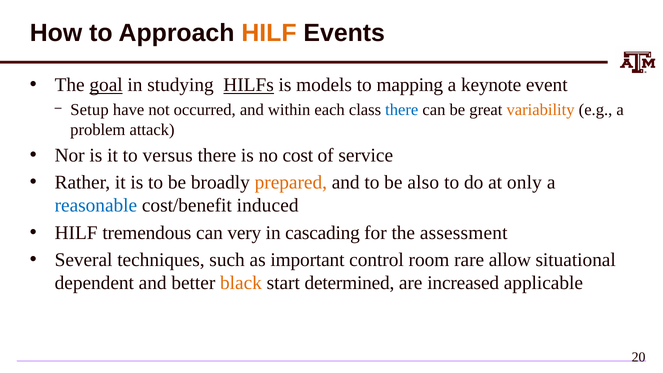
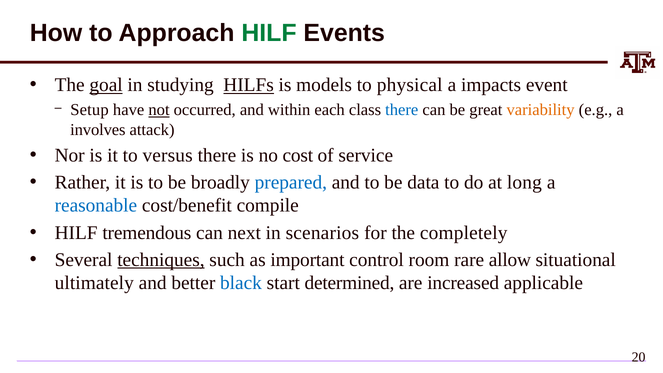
HILF colour: orange -> green (269, 33)
mapping: mapping -> physical (410, 85)
keynote: keynote -> impacts (491, 85)
not underline: none -> present (159, 110)
problem: problem -> involves (98, 130)
prepared colour: orange -> blue (291, 182)
also: also -> data (423, 182)
only: only -> long (524, 182)
induced: induced -> compile (268, 206)
very: very -> next (244, 233)
cascading: cascading -> scenarios (322, 233)
assessment: assessment -> completely (464, 233)
techniques underline: none -> present (161, 260)
dependent: dependent -> ultimately (94, 283)
black colour: orange -> blue (241, 283)
